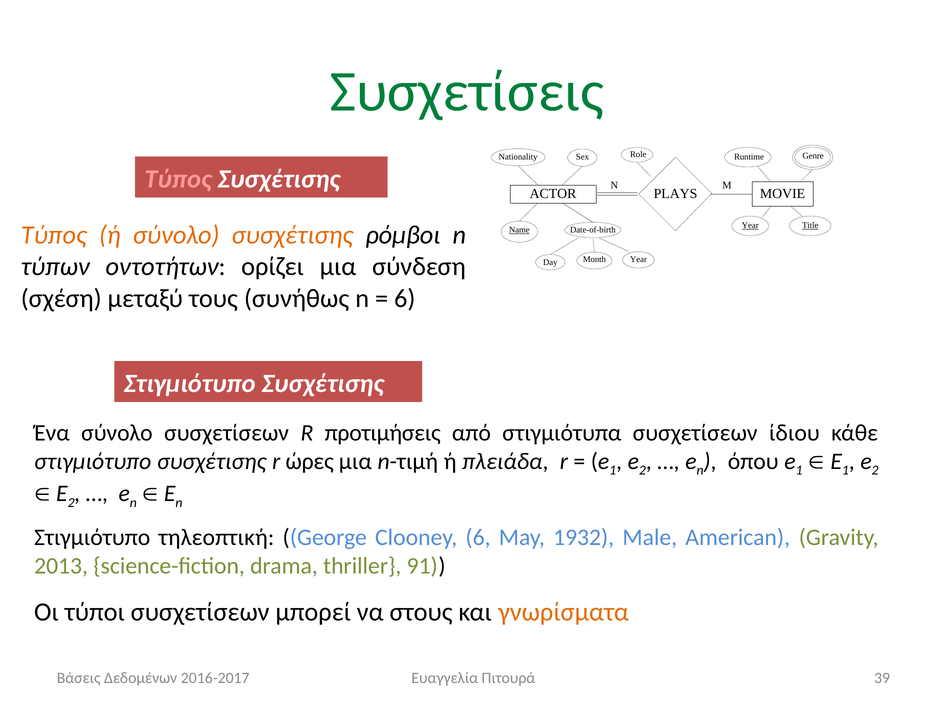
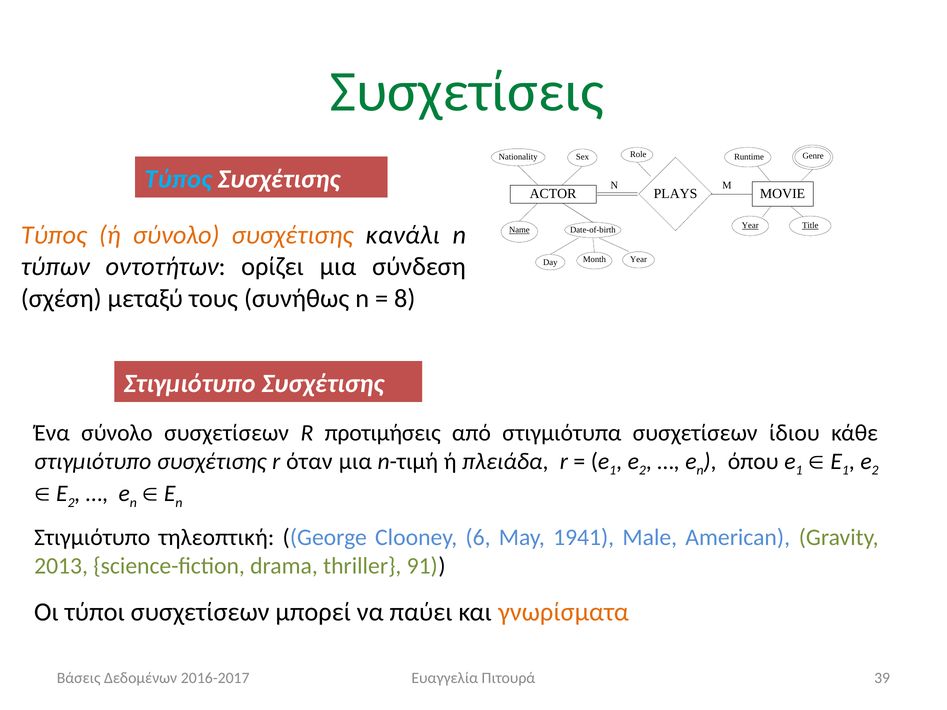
Τύπος colour: pink -> light blue (178, 179)
ρόμβοι: ρόμβοι -> κανάλι (403, 235)
6: 6 -> 8 (405, 298)
ώρες: ώρες -> όταν (309, 461)
1932: 1932 -> 1941 (584, 538)
στους: στους -> παύει (421, 612)
